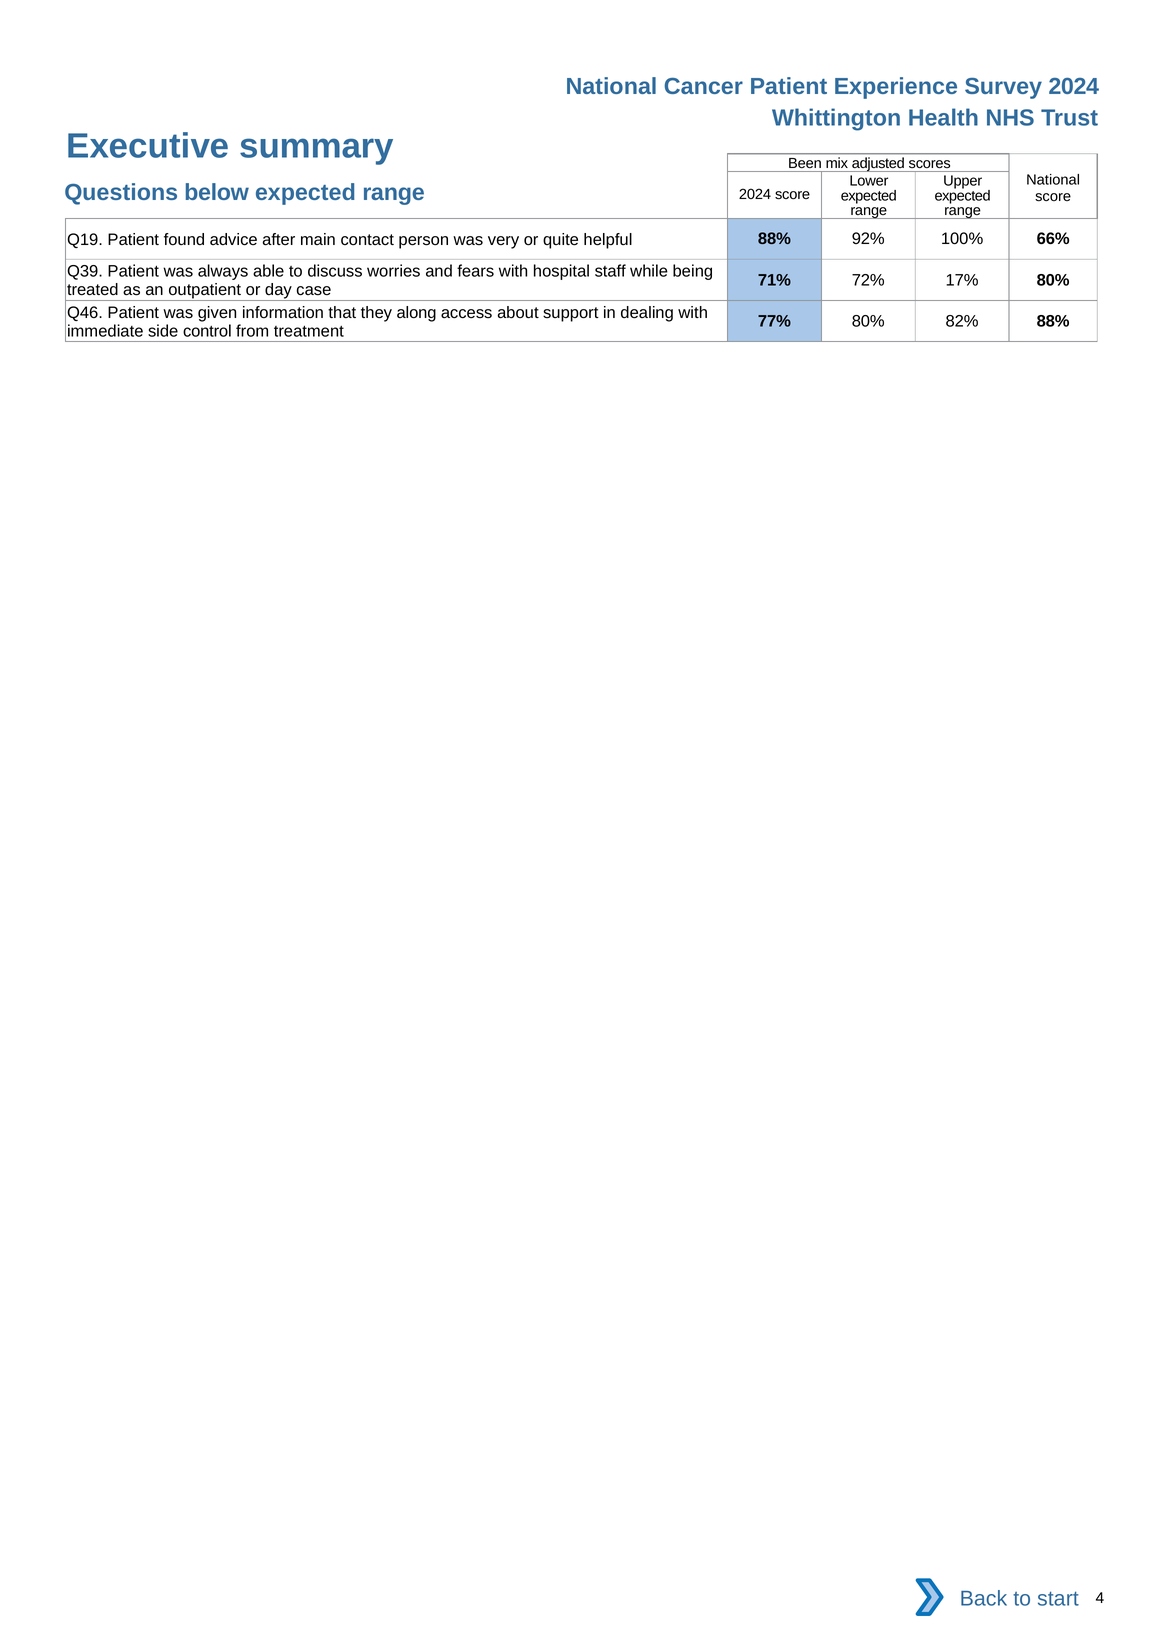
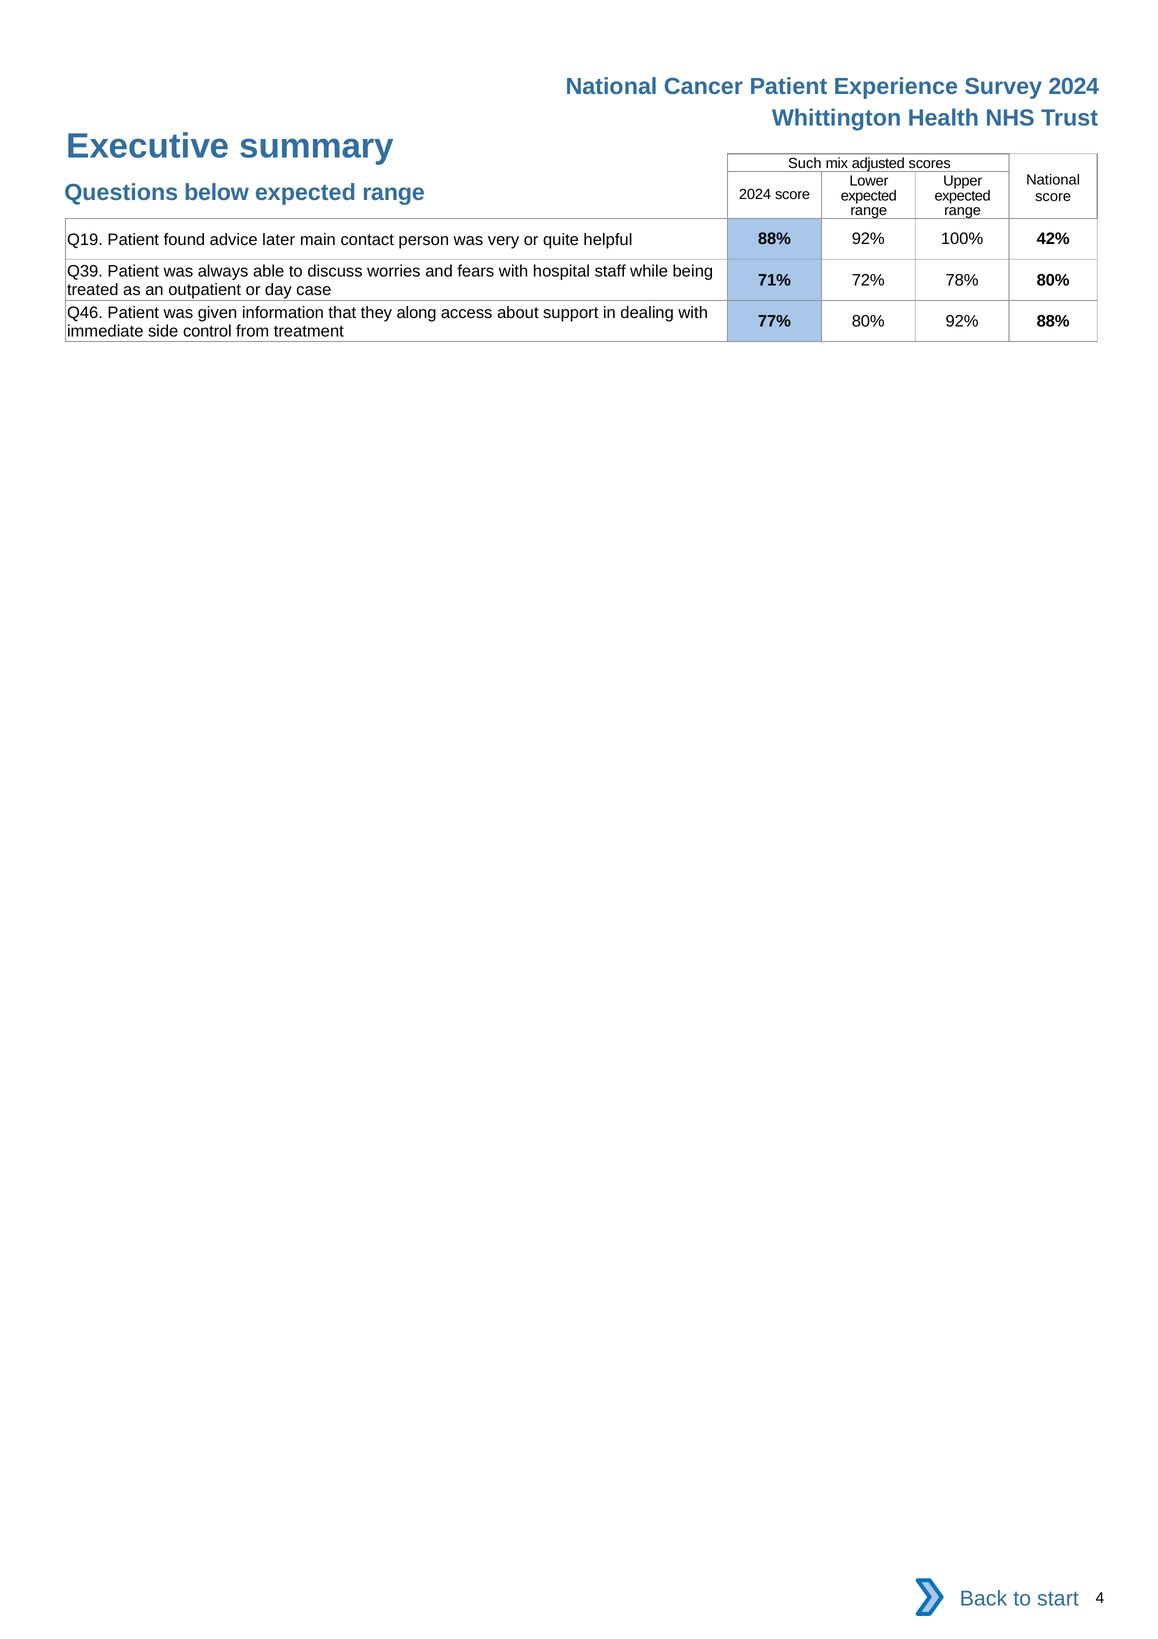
Been: Been -> Such (805, 163)
after: after -> later (279, 240)
66%: 66% -> 42% (1053, 239)
17%: 17% -> 78% (962, 280)
80% 82%: 82% -> 92% (962, 321)
